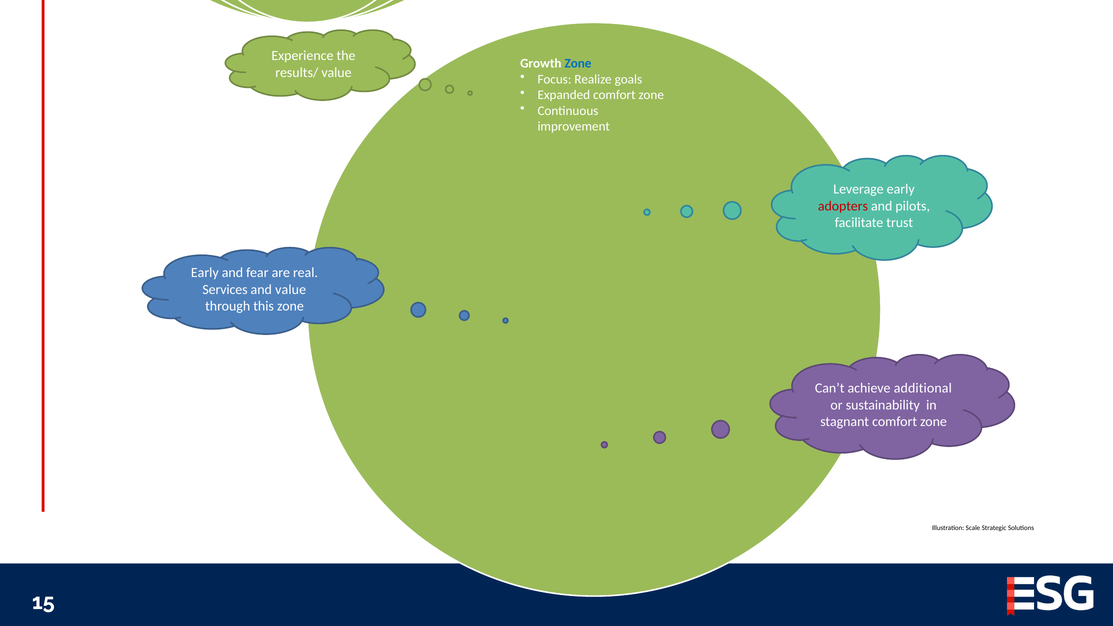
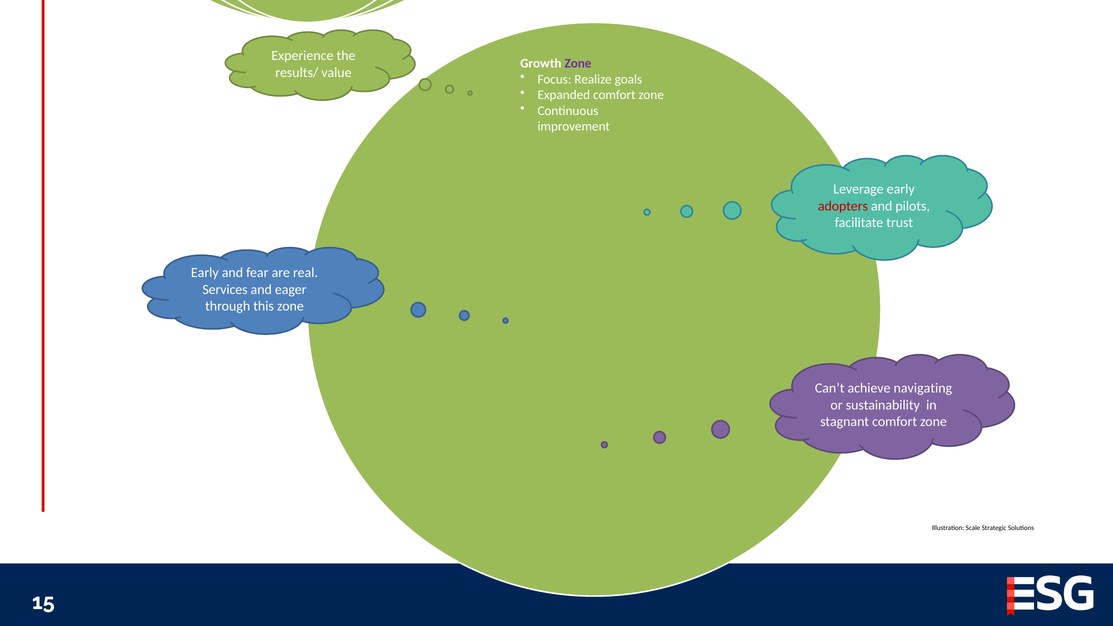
Zone colour: blue -> purple (578, 63)
and value: value -> eager (291, 290)
additional: additional -> navigating (923, 388)
